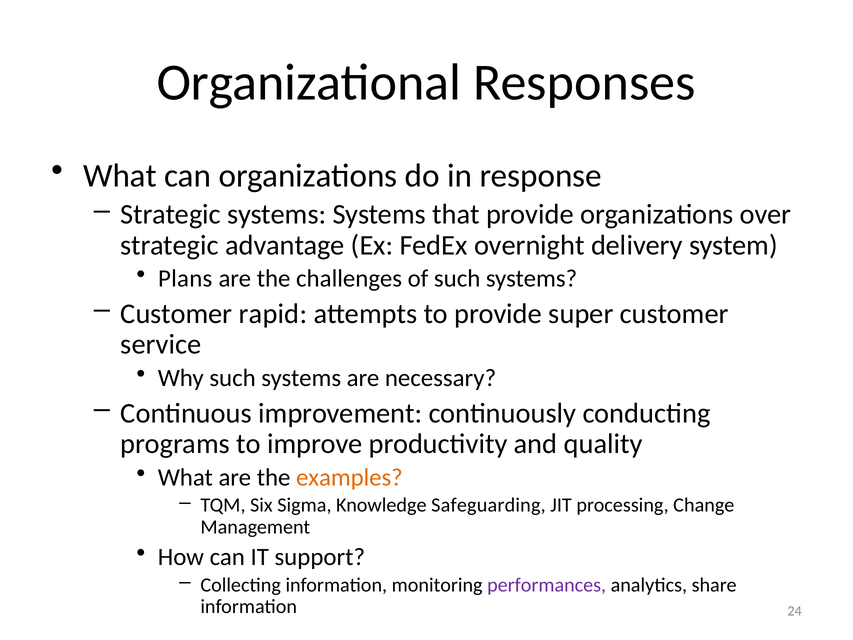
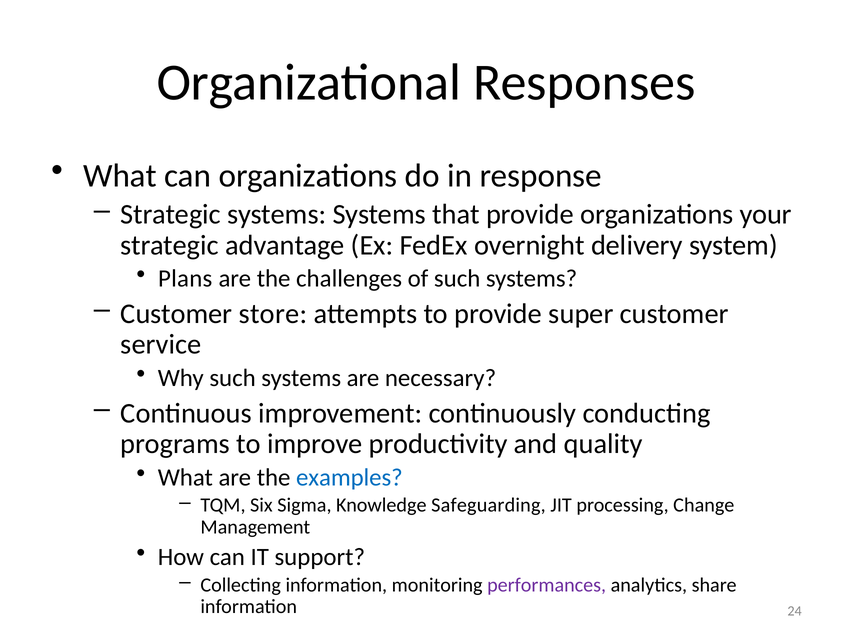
over: over -> your (766, 214)
rapid: rapid -> store (273, 314)
examples colour: orange -> blue (349, 477)
